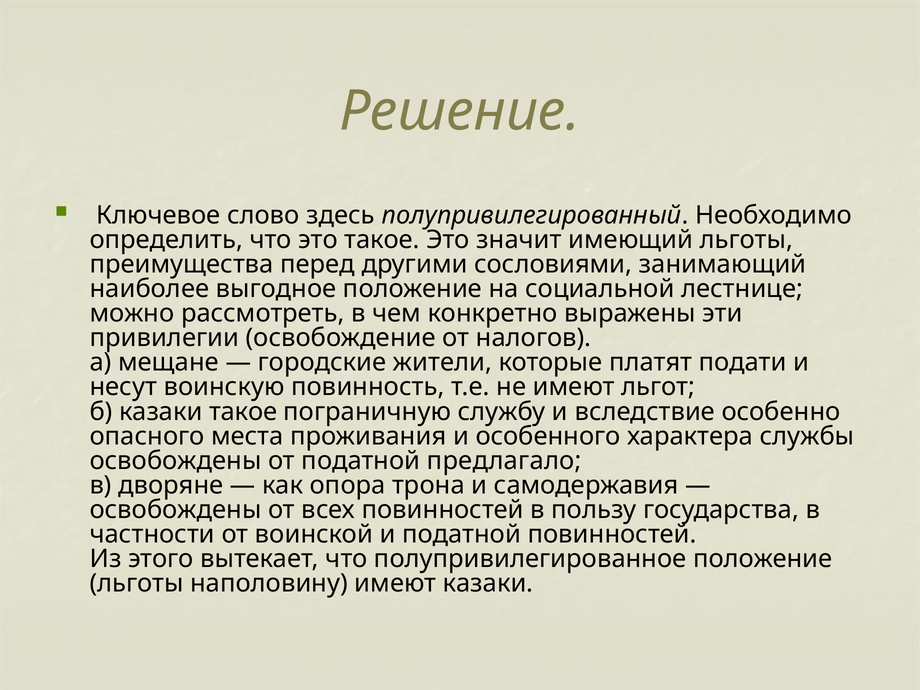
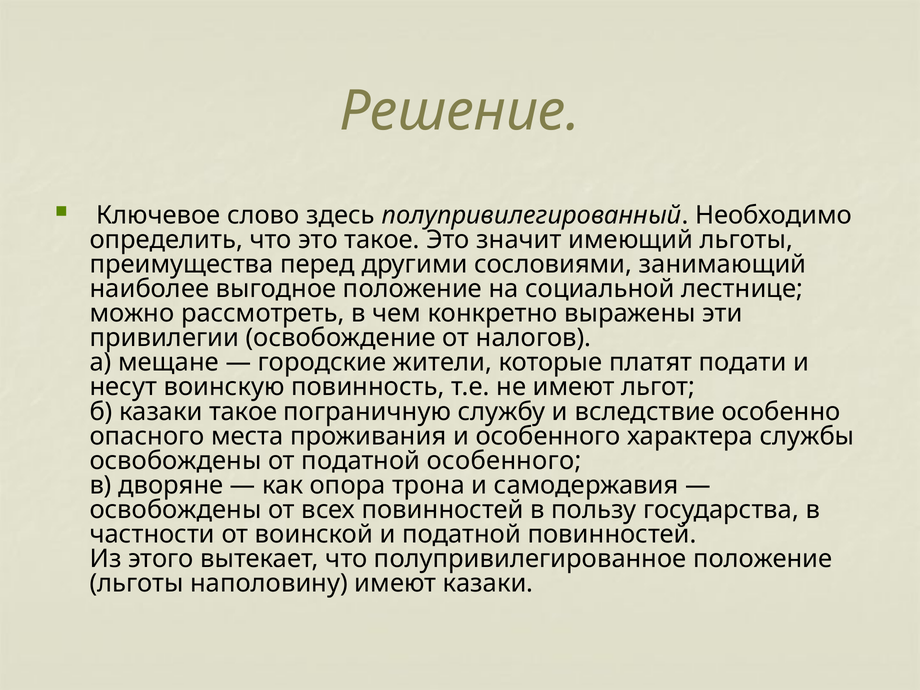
податной предлагало: предлагало -> особенного (504, 461)
